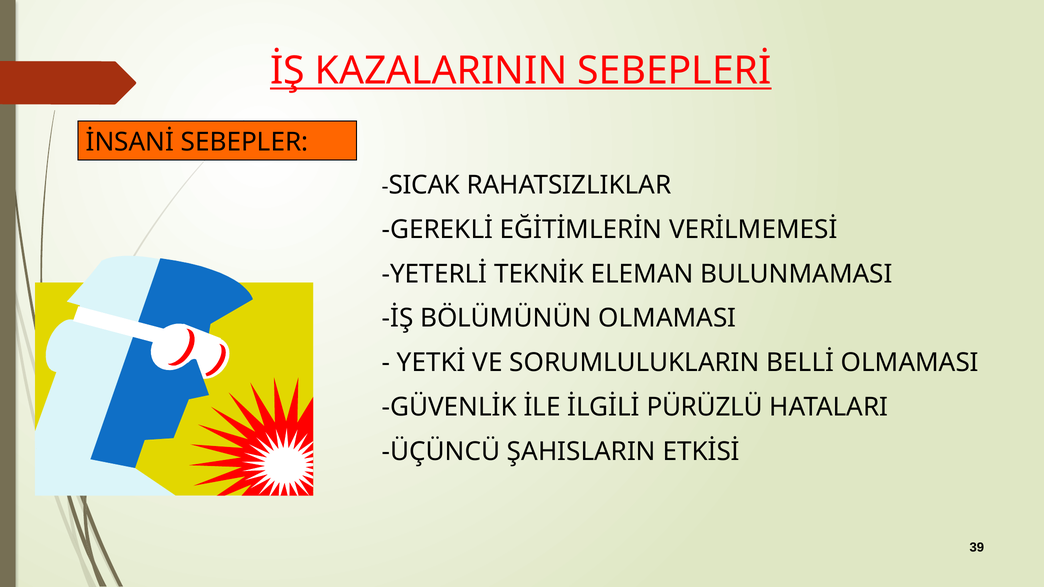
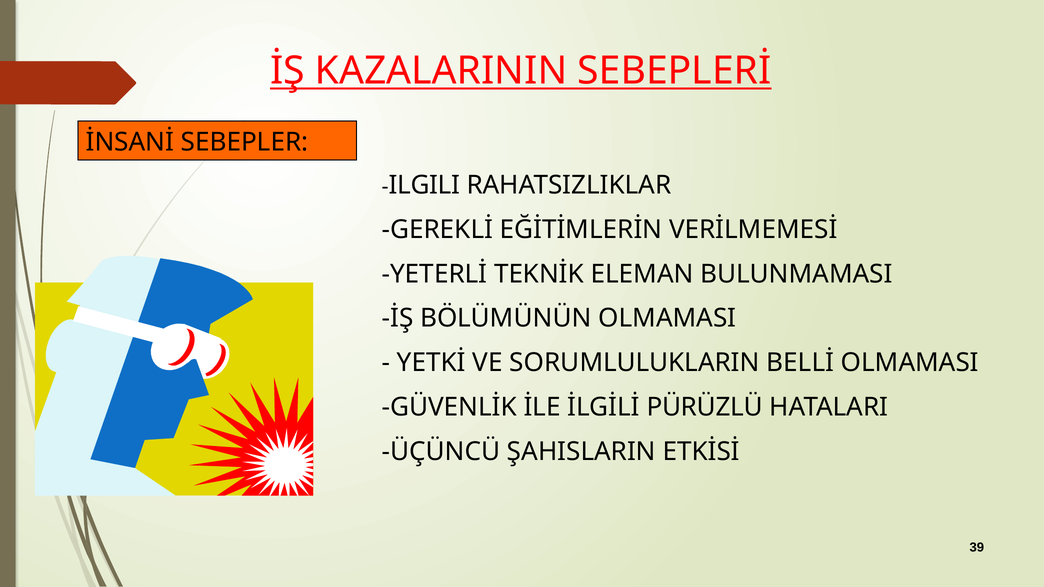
SICAK: SICAK -> ILGILI (424, 185)
